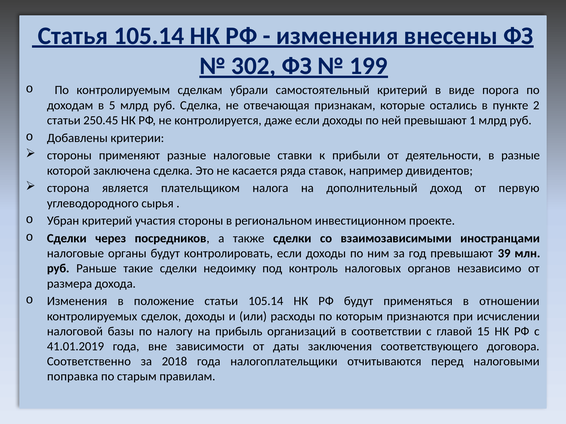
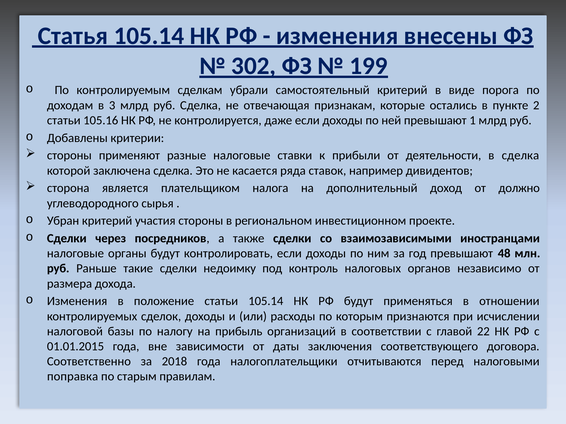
5: 5 -> 3 (112, 105)
250.45: 250.45 -> 105.16 (101, 120)
в разные: разные -> сделка (520, 156)
первую: первую -> должно (519, 188)
39: 39 -> 48 (504, 254)
15: 15 -> 22 (483, 332)
41.01.2019: 41.01.2019 -> 01.01.2015 (75, 347)
